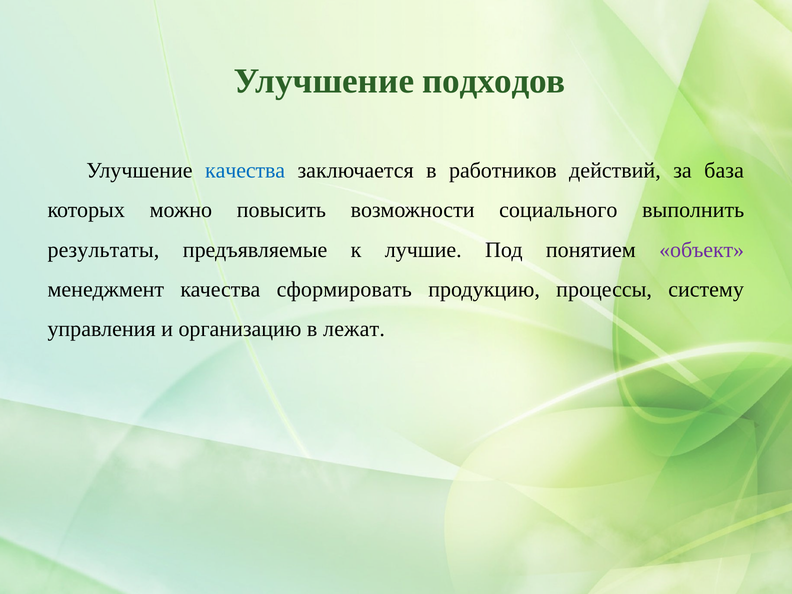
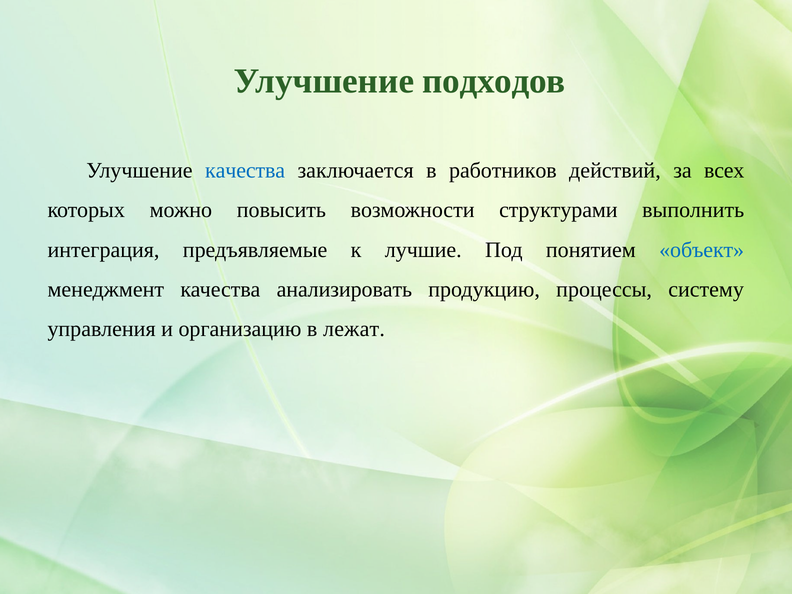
база: база -> всех (724, 171)
социального: социального -> структурами (558, 210)
результаты: результаты -> интеграция (103, 250)
объект colour: purple -> blue (702, 250)
сформировать: сформировать -> анализировать (344, 290)
